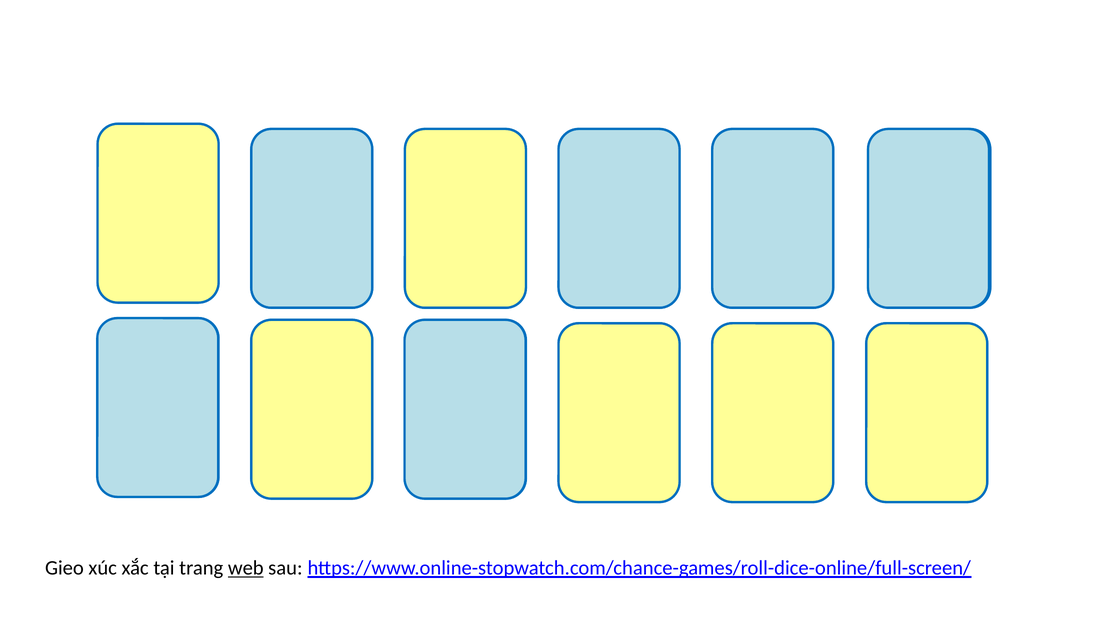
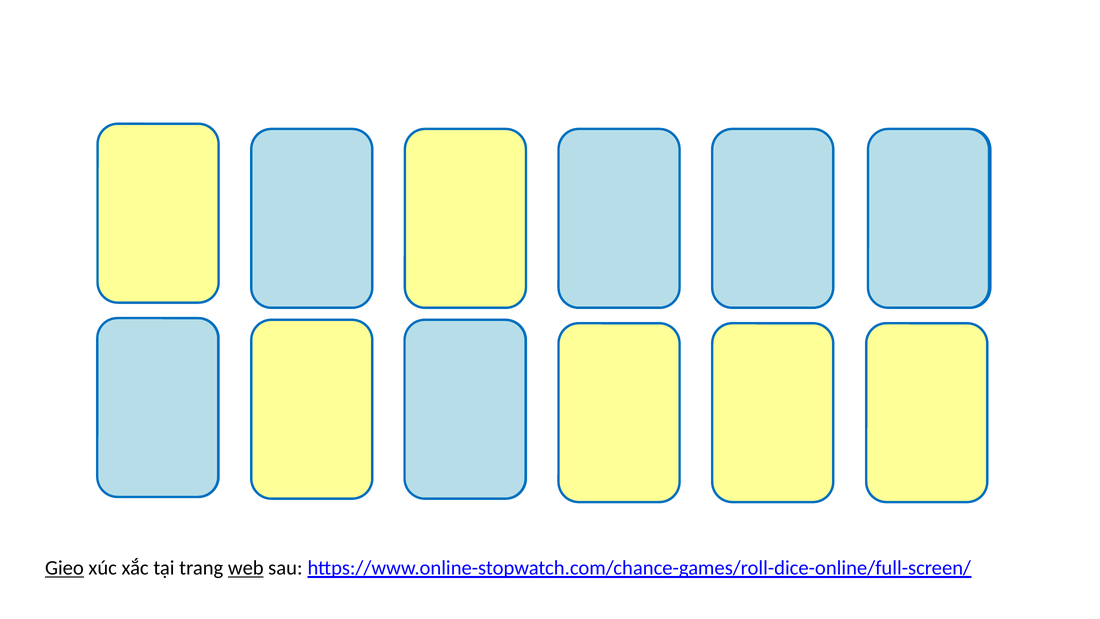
Gieo underline: none -> present (64, 568)
